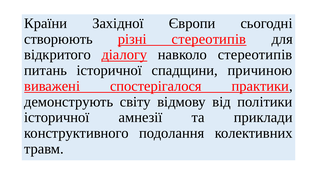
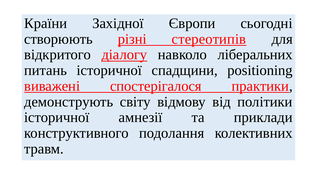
навколо стереотипів: стереотипів -> ліберальних (255, 55)
причиною: причиною -> positioning (260, 70)
